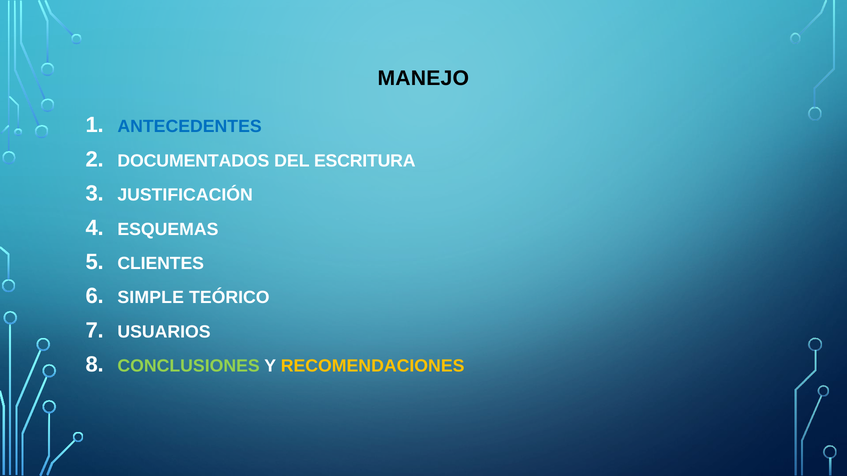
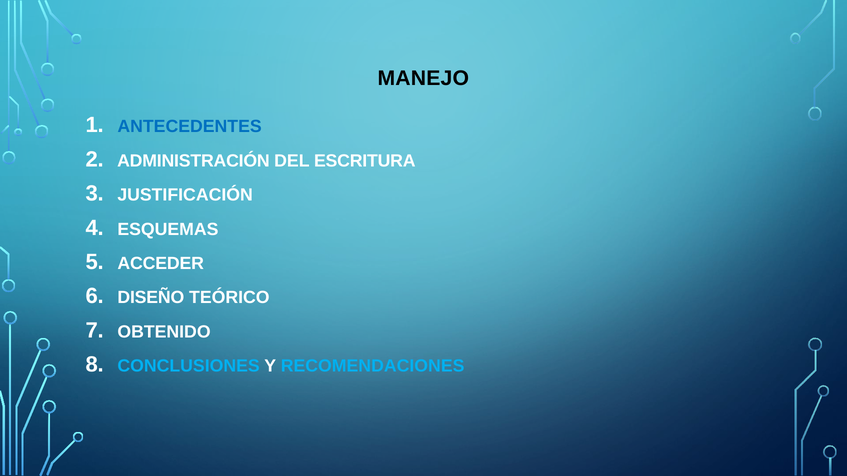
DOCUMENTADOS: DOCUMENTADOS -> ADMINISTRACIÓN (193, 161)
CLIENTES: CLIENTES -> ACCEDER (161, 264)
SIMPLE: SIMPLE -> DISEÑO (151, 298)
USUARIOS: USUARIOS -> OBTENIDO (164, 332)
CONCLUSIONES colour: light green -> light blue (189, 366)
RECOMENDACIONES colour: yellow -> light blue (373, 366)
